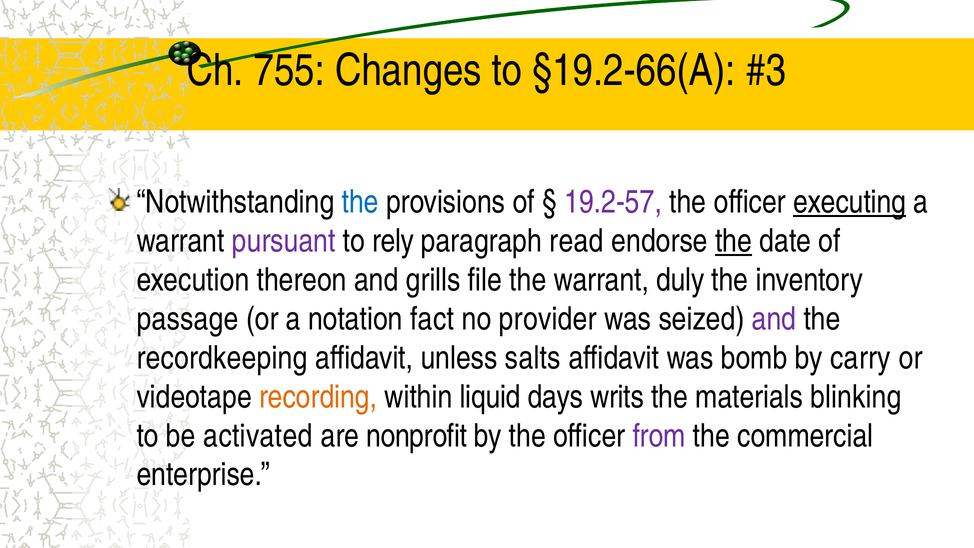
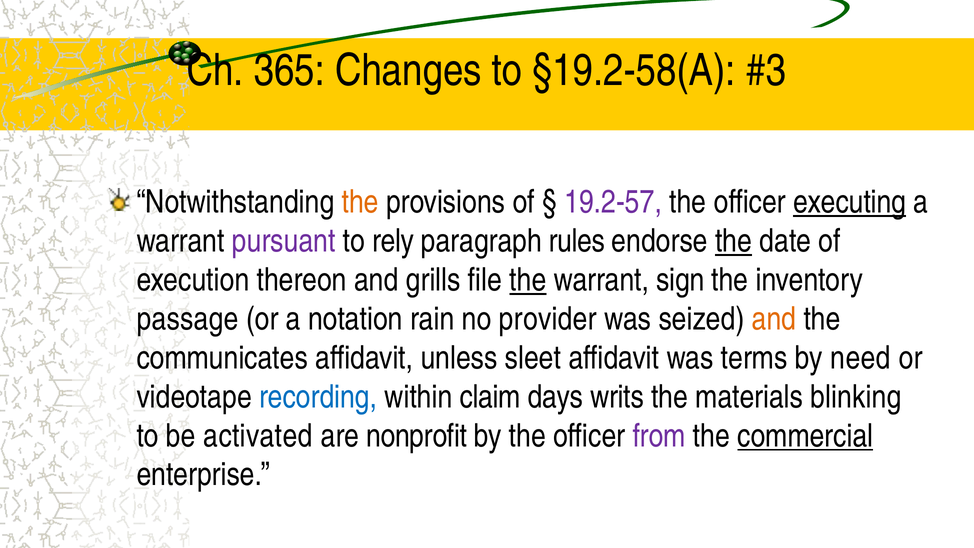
755: 755 -> 365 (289, 71)
§19.2-66(A: §19.2-66(A -> §19.2-58(A (634, 71)
the colour: blue -> orange (360, 202)
read: read -> rules (577, 241)
the underline: none -> present (528, 280)
duly: duly -> sign (680, 280)
fact: fact -> rain (432, 319)
and colour: purple -> orange (774, 319)
recordkeeping: recordkeeping -> communicates (222, 358)
salts: salts -> sleet (533, 358)
bomb: bomb -> terms (754, 358)
carry: carry -> need (860, 358)
recording colour: orange -> blue (318, 397)
liquid: liquid -> claim (490, 397)
commercial underline: none -> present (805, 436)
